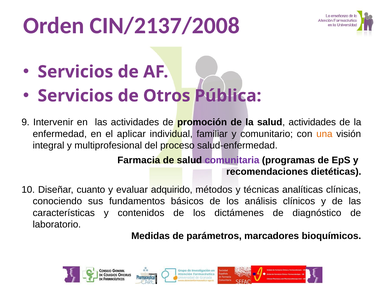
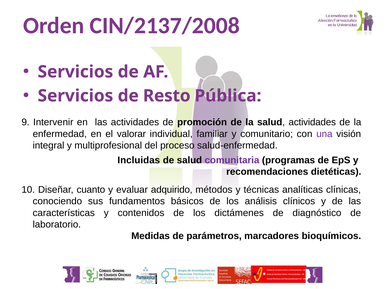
Otros: Otros -> Resto (167, 96)
aplicar: aplicar -> valorar (131, 134)
una colour: orange -> purple (324, 134)
Farmacia: Farmacia -> Incluidas (139, 160)
